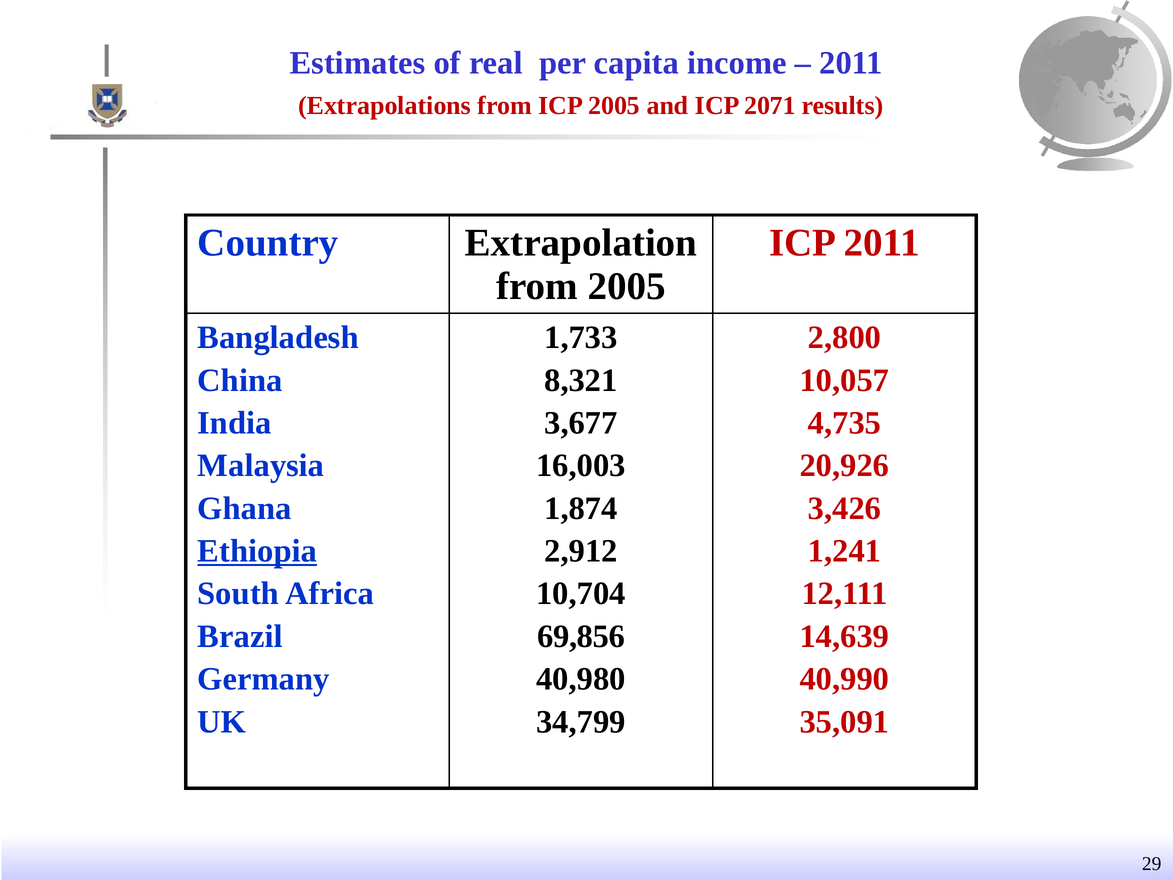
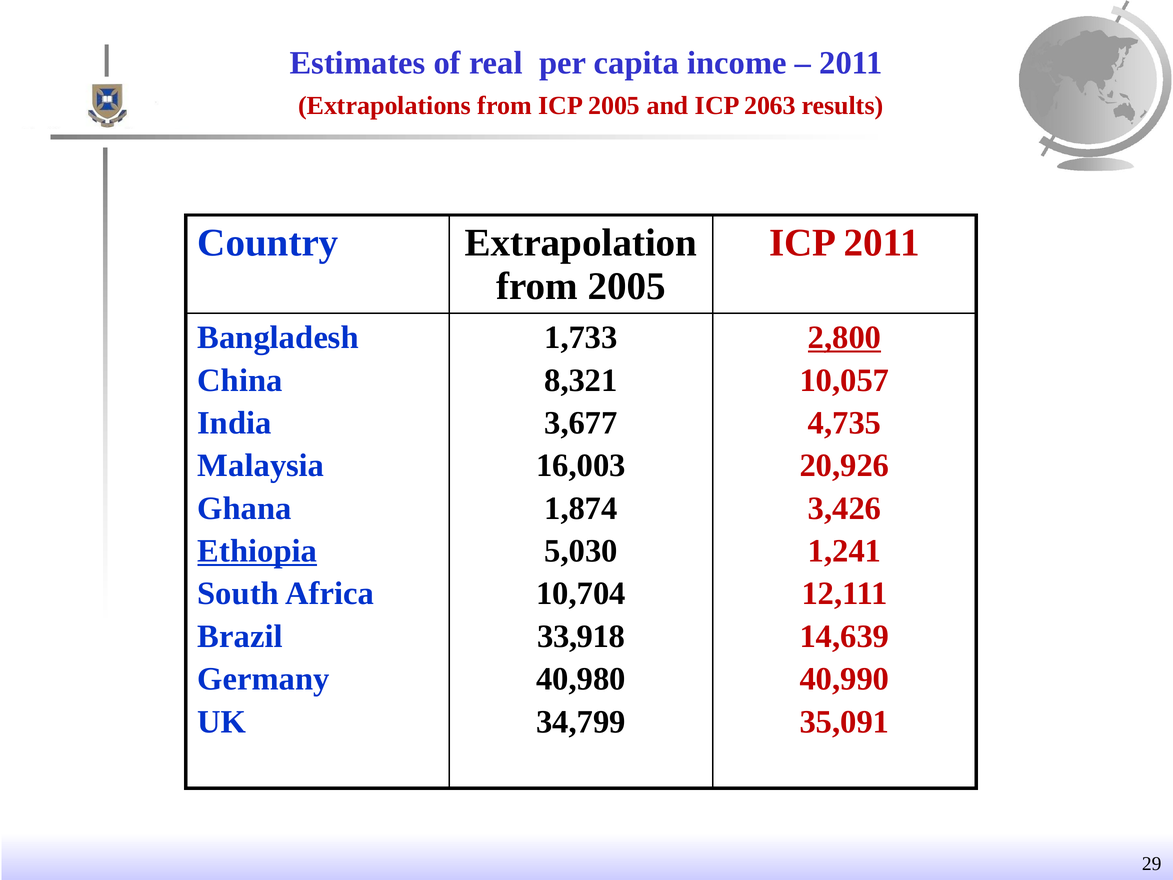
2071: 2071 -> 2063 (770, 106)
2,800 underline: none -> present (845, 338)
2,912: 2,912 -> 5,030 (581, 551)
69,856: 69,856 -> 33,918 (581, 636)
